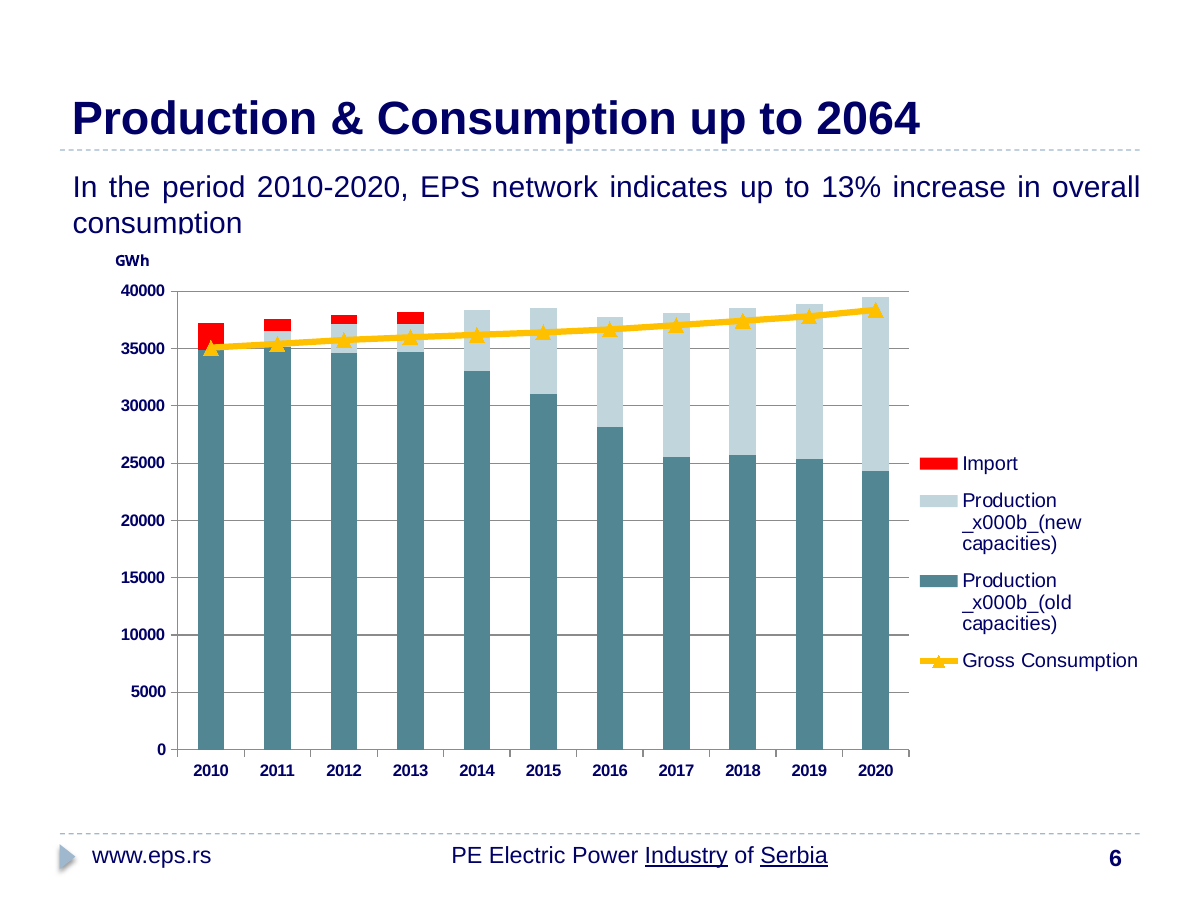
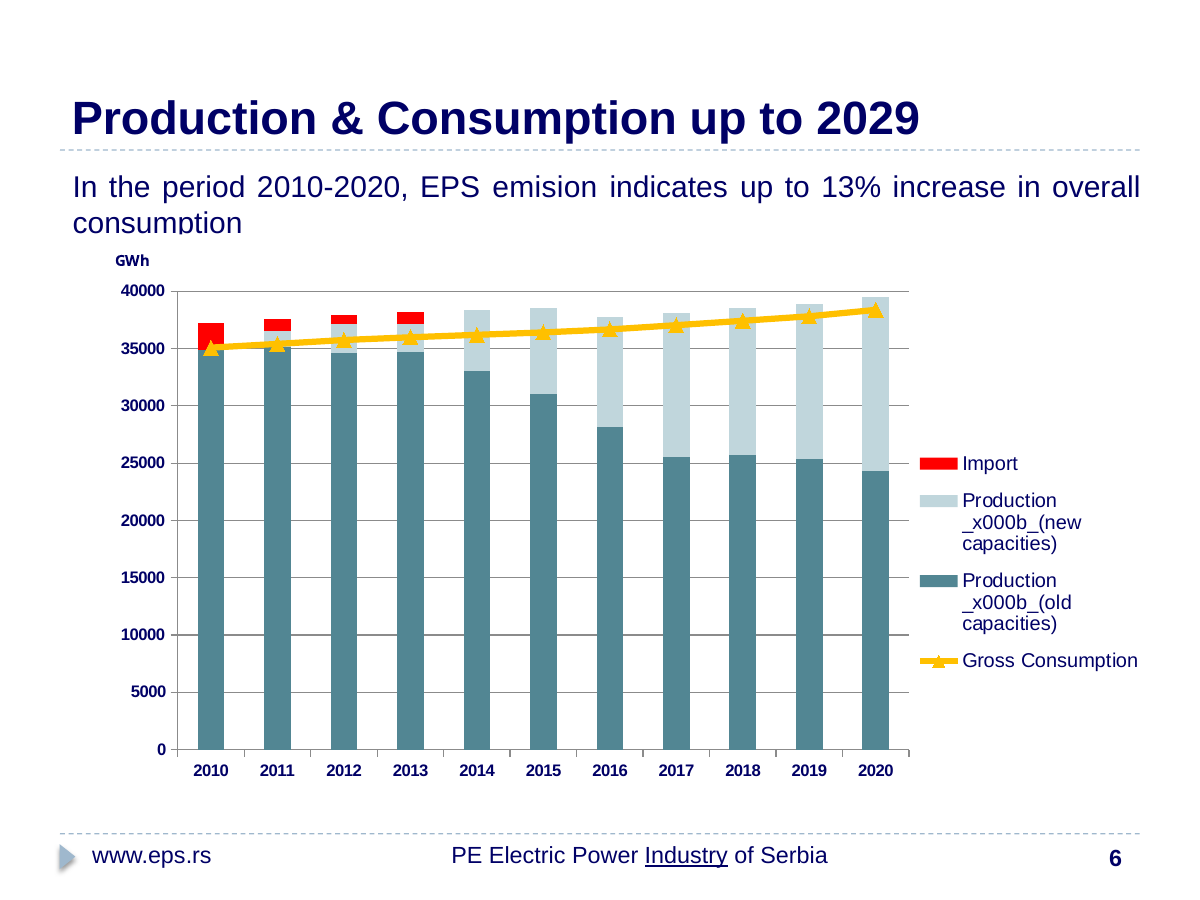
2064: 2064 -> 2029 (868, 119)
network: network -> emision (545, 188)
Serbia underline: present -> none (794, 856)
